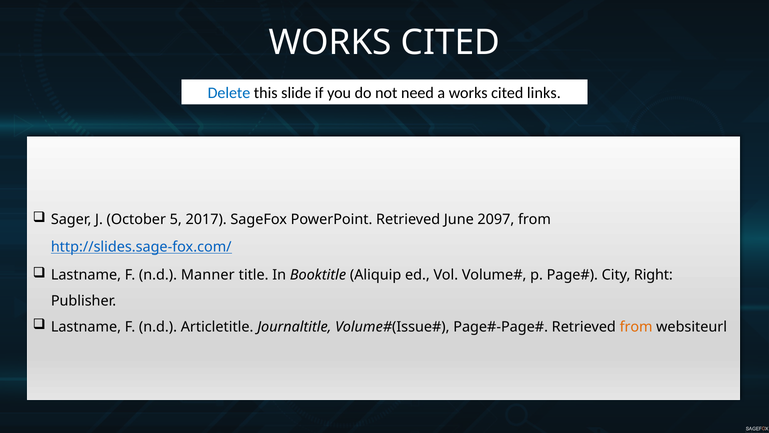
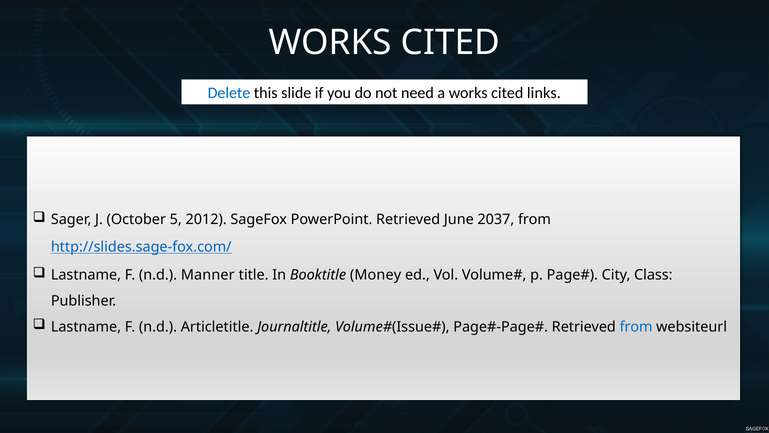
2017: 2017 -> 2012 (206, 219)
2097: 2097 -> 2037 (496, 219)
Aliquip: Aliquip -> Money (376, 275)
Right: Right -> Class (653, 275)
from colour: orange -> blue (636, 327)
